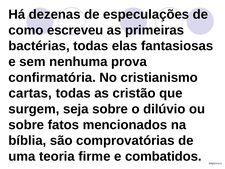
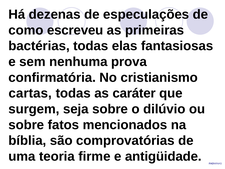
cristão: cristão -> caráter (134, 93)
combatidos: combatidos -> antigüidade (163, 156)
